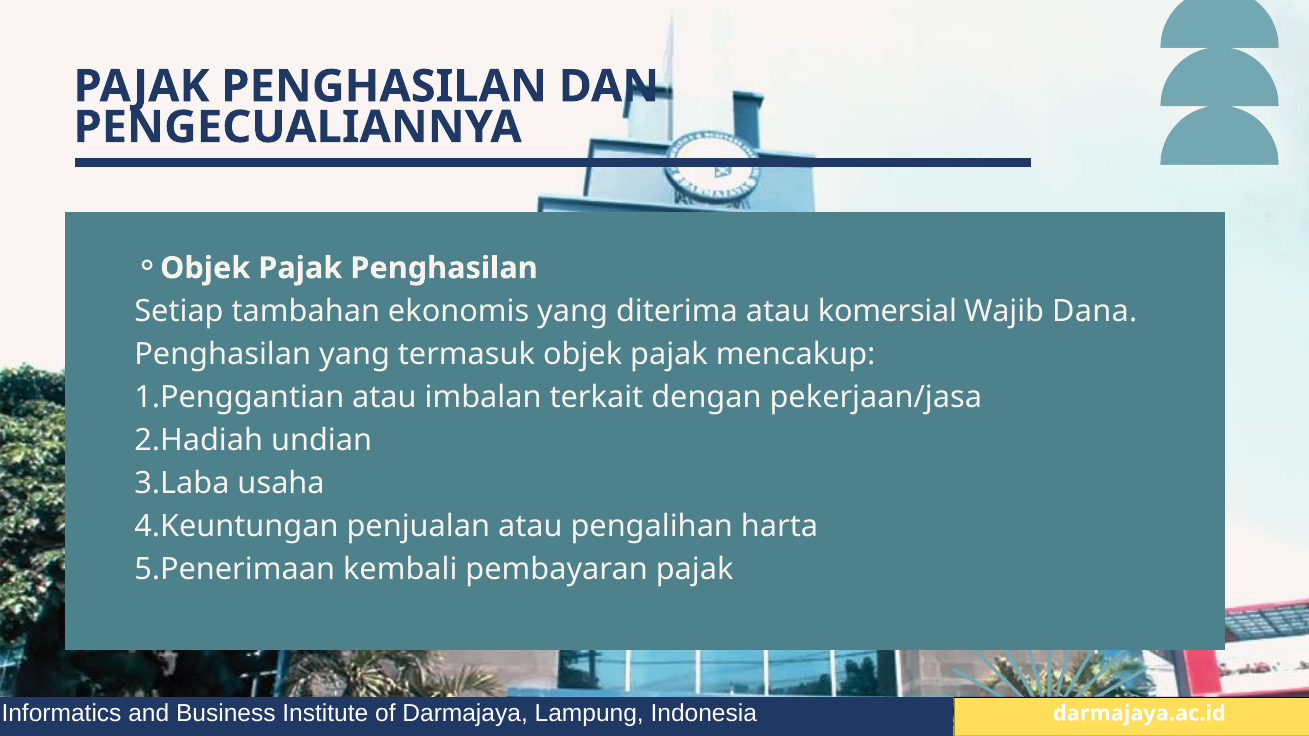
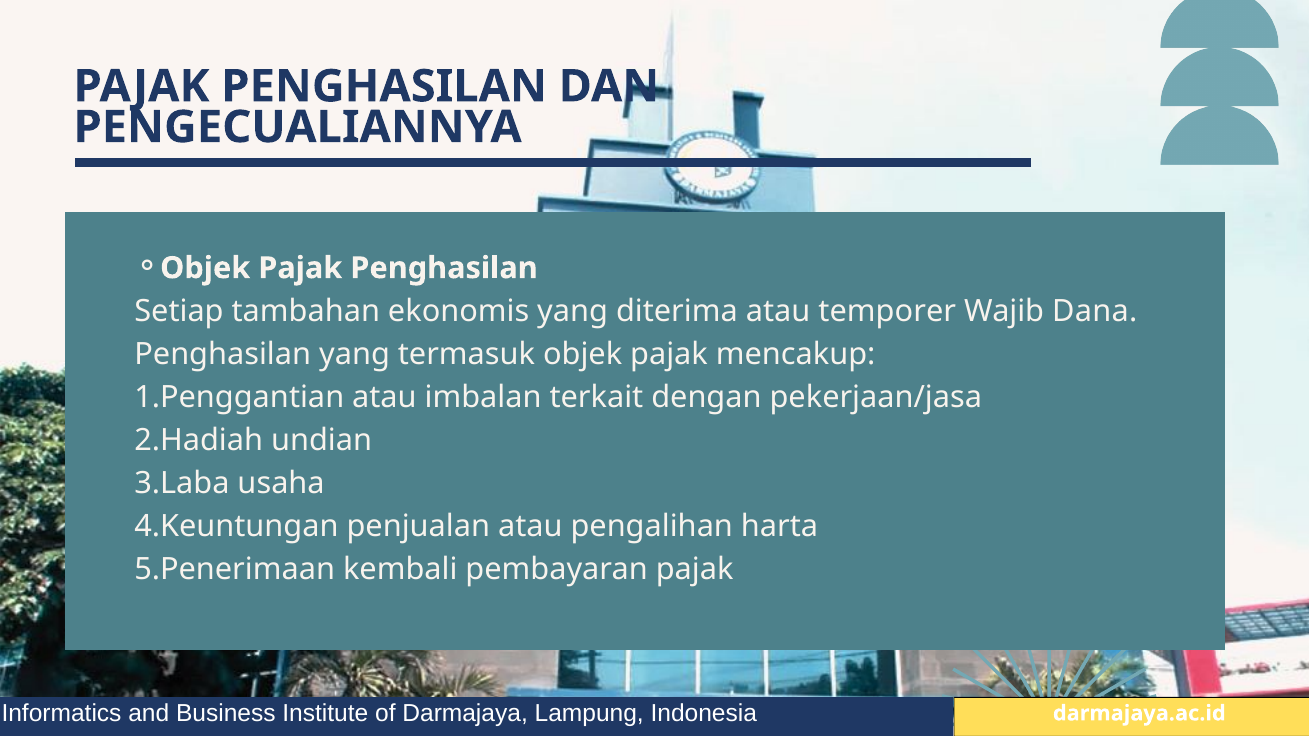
komersial: komersial -> temporer (887, 311)
